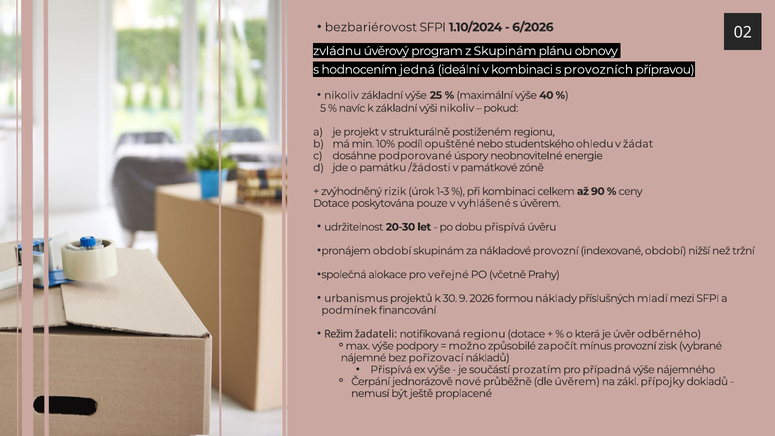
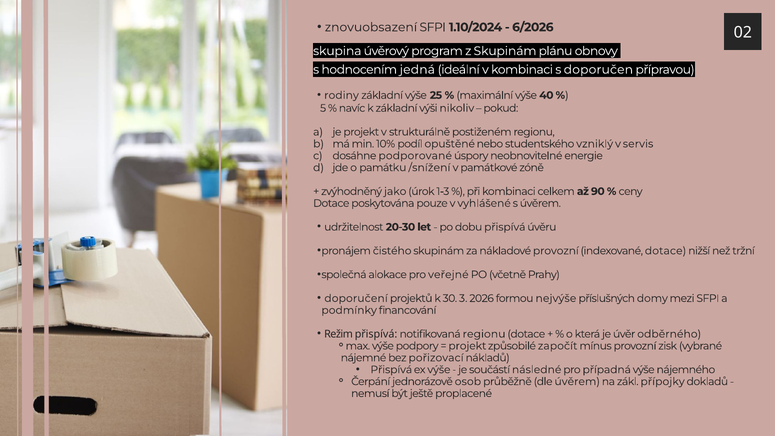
bezbariérovost: bezbariérovost -> znovuobsazení (371, 27)
zvládnu: zvládnu -> skupina (337, 51)
provozních: provozních -> doporučen (598, 70)
nikoliv: nikoliv -> rodiny (341, 95)
ohledu: ohledu -> vzniklý (595, 144)
žádat: žádat -> servis (638, 144)
/žádosti: /žádosti -> /snížení (429, 168)
rizik: rizik -> jako (395, 191)
pronájem období: období -> čistého (392, 251)
indexované období: období -> dotace (666, 251)
urbanismus: urbanismus -> doporučení (356, 298)
9: 9 -> 3 (463, 298)
náklady: náklady -> nejvýše (556, 298)
mladí: mladí -> domy (652, 298)
podmínek: podmínek -> podmínky (349, 310)
Režim žadateli: žadateli -> přispívá (376, 334)
možno: možno -> projekt (467, 346)
prozatím: prozatím -> následné (537, 370)
nové: nové -> osob (468, 381)
